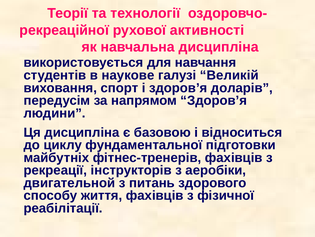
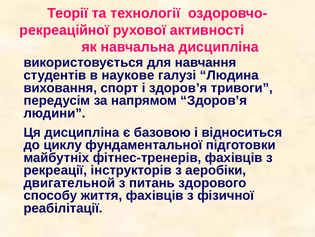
Великій: Великій -> Людина (229, 75)
доларів: доларів -> тривоги (242, 88)
